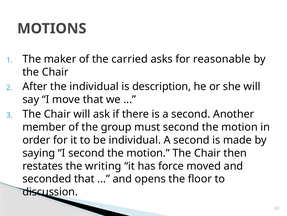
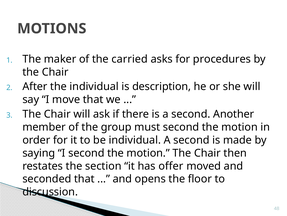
reasonable: reasonable -> procedures (222, 59)
writing: writing -> section (103, 165)
force: force -> offer (171, 165)
